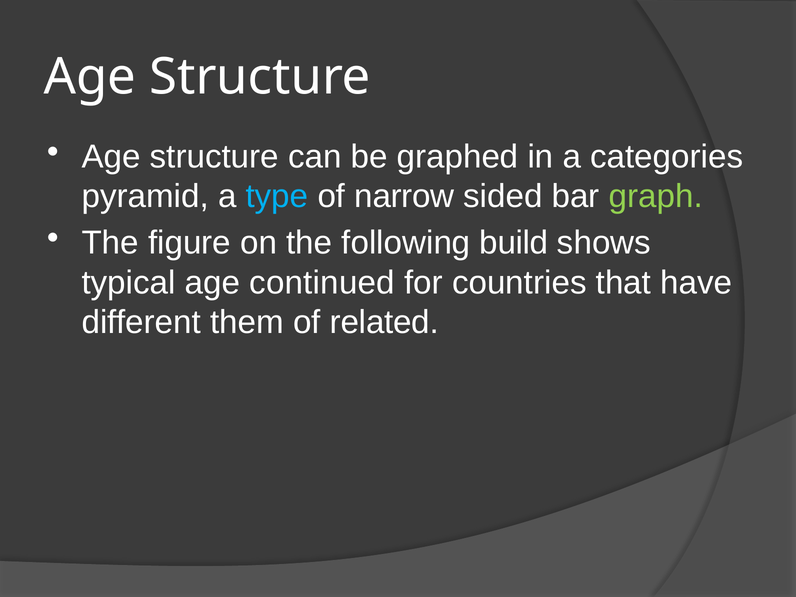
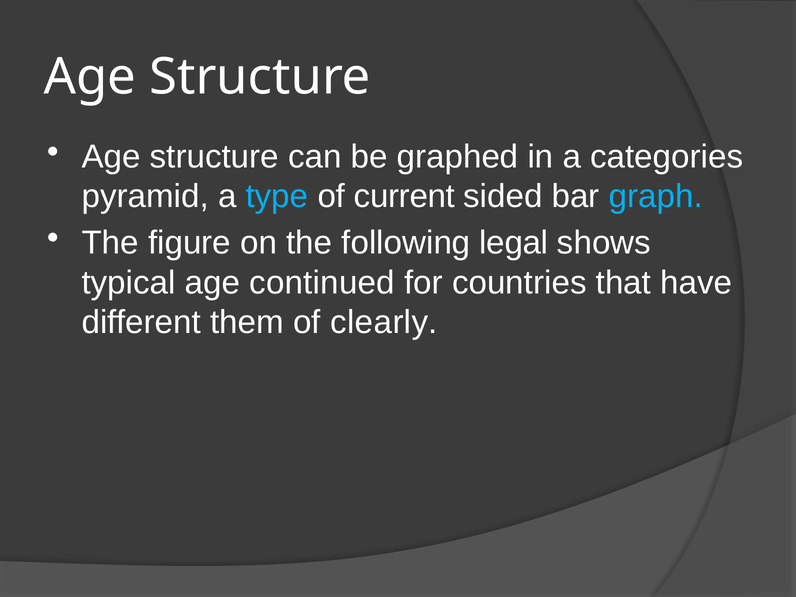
narrow: narrow -> current (404, 196)
graph colour: light green -> light blue (656, 196)
build: build -> legal (514, 243)
related: related -> clearly (384, 322)
